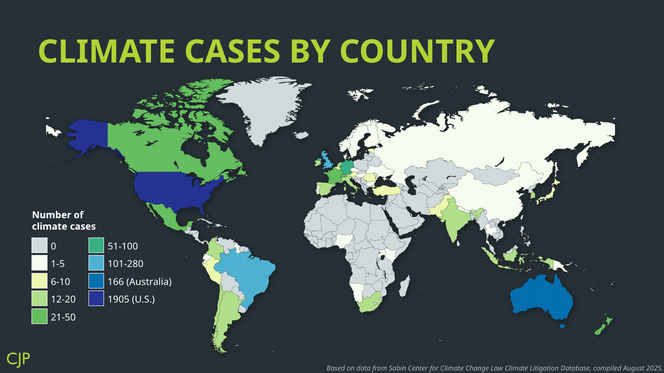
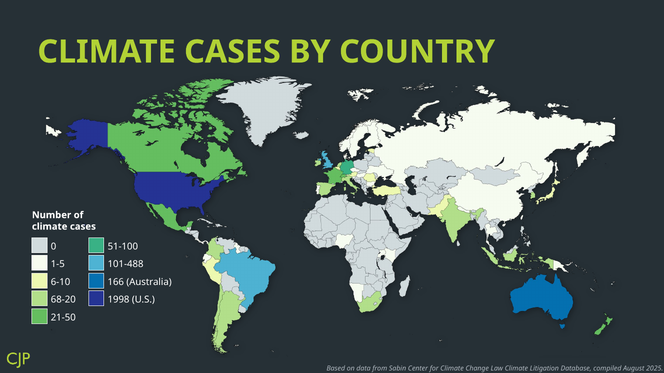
101-280: 101-280 -> 101-488 (126, 265)
12-20: 12-20 -> 68-20 (63, 300)
1905: 1905 -> 1998 (119, 300)
